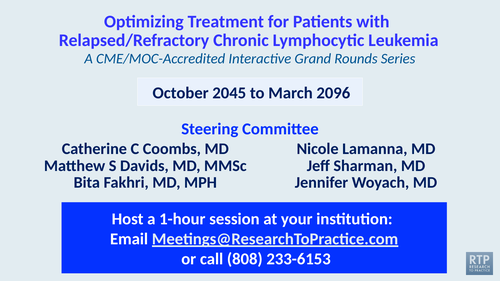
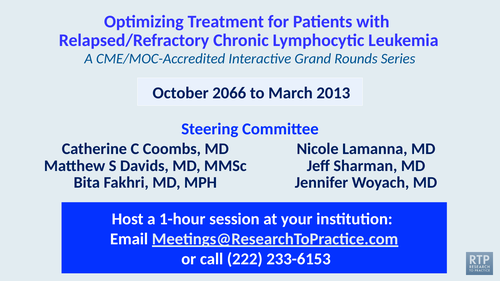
2045: 2045 -> 2066 (229, 93)
2096: 2096 -> 2013 (333, 93)
808: 808 -> 222 (245, 259)
